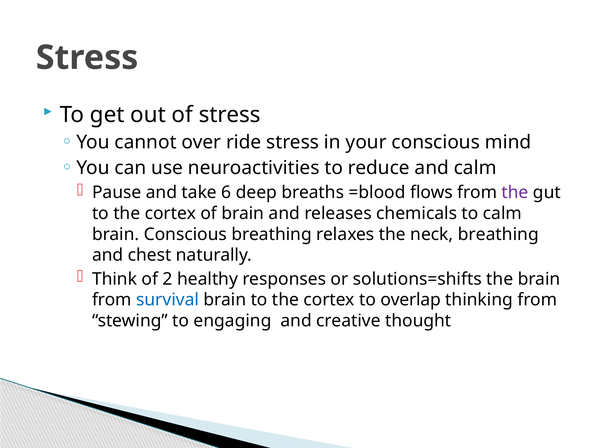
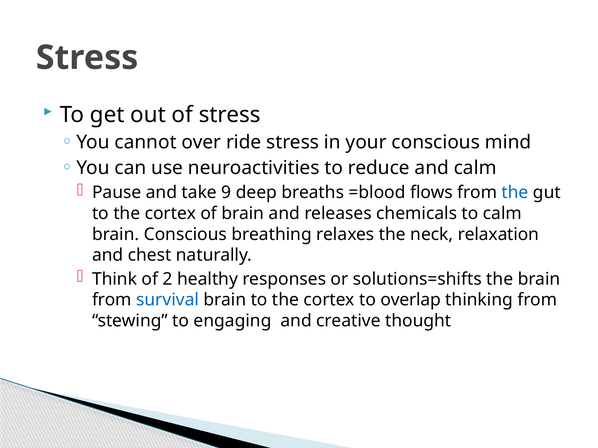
6: 6 -> 9 (226, 193)
the colour: purple -> blue (515, 193)
neck breathing: breathing -> relaxation (498, 235)
